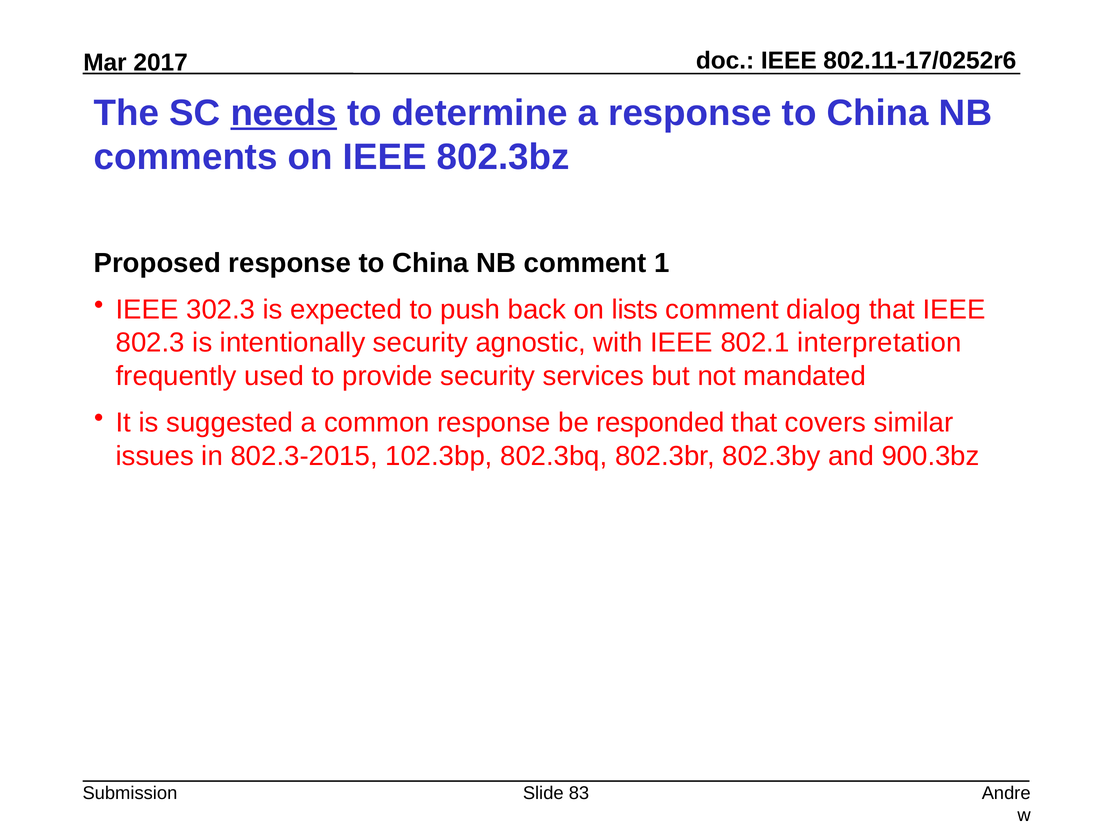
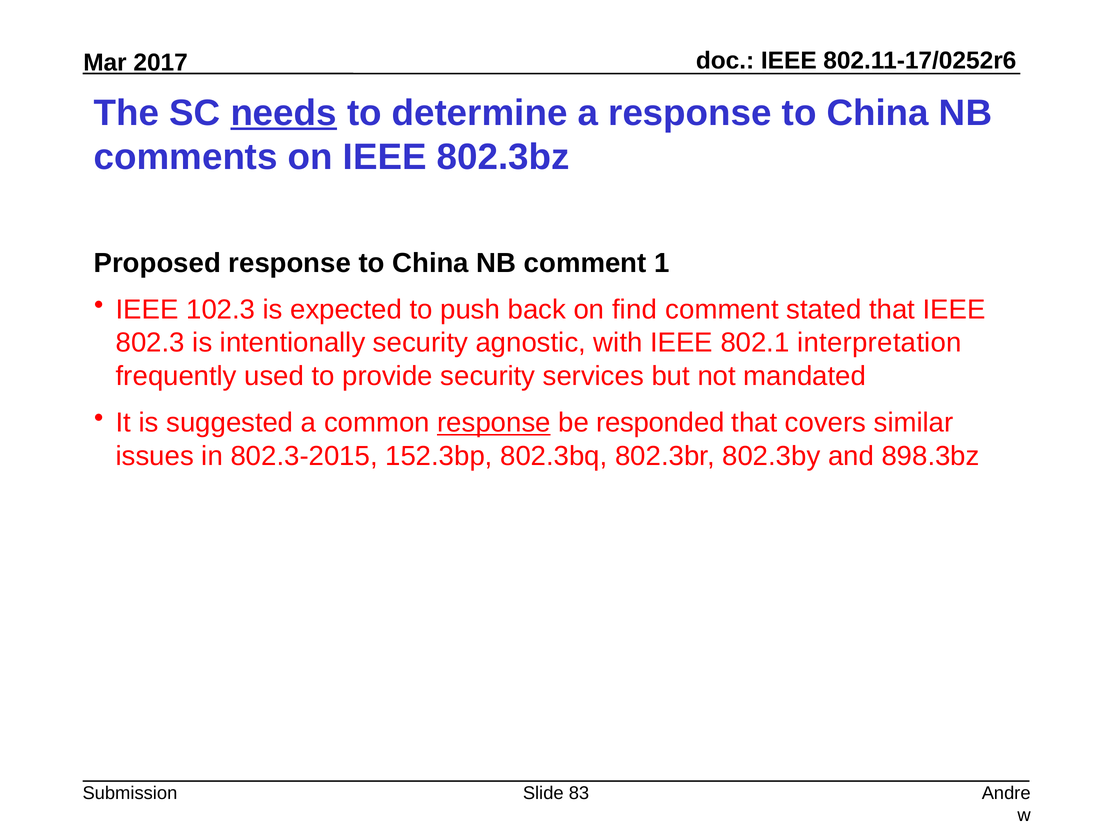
302.3: 302.3 -> 102.3 (221, 310)
lists: lists -> find (635, 310)
dialog: dialog -> stated (824, 310)
response underline: none -> present (494, 423)
102.3bp: 102.3bp -> 152.3bp (439, 456)
900.3bz: 900.3bz -> 898.3bz (931, 456)
